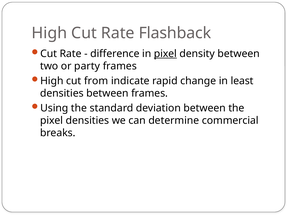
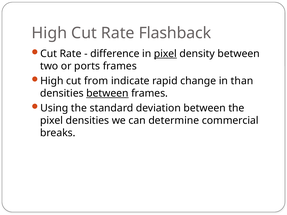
party: party -> ports (87, 66)
least: least -> than (242, 81)
between underline: none -> present (107, 93)
